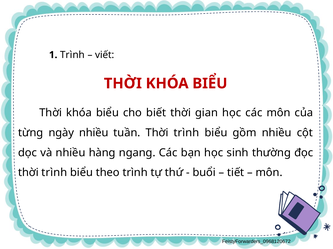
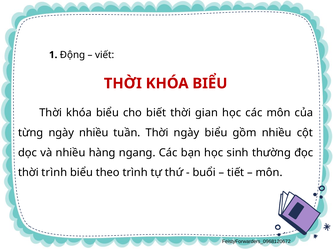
1 Trình: Trình -> Động (73, 55)
tuần Thời trình: trình -> ngày (186, 133)
